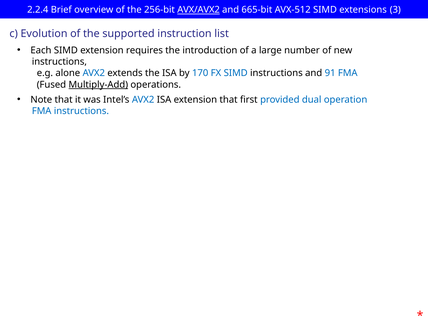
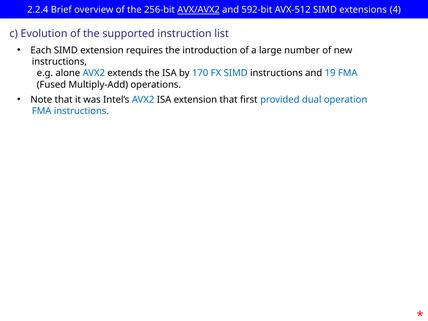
665-bit: 665-bit -> 592-bit (257, 10)
3: 3 -> 4 (395, 10)
91: 91 -> 19 (330, 73)
Multiply-Add underline: present -> none (98, 85)
